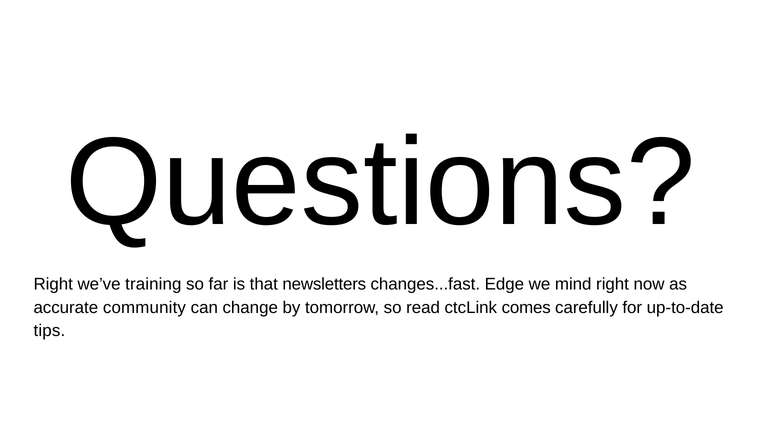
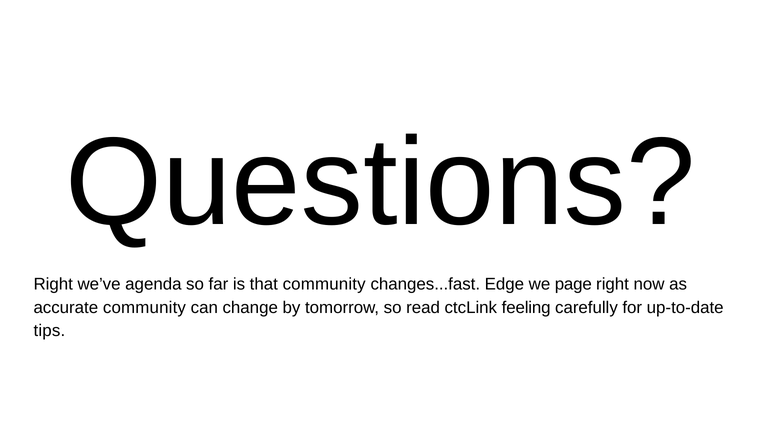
training: training -> agenda (153, 284)
that newsletters: newsletters -> community (324, 284)
mind: mind -> page (573, 284)
comes: comes -> feeling (526, 308)
